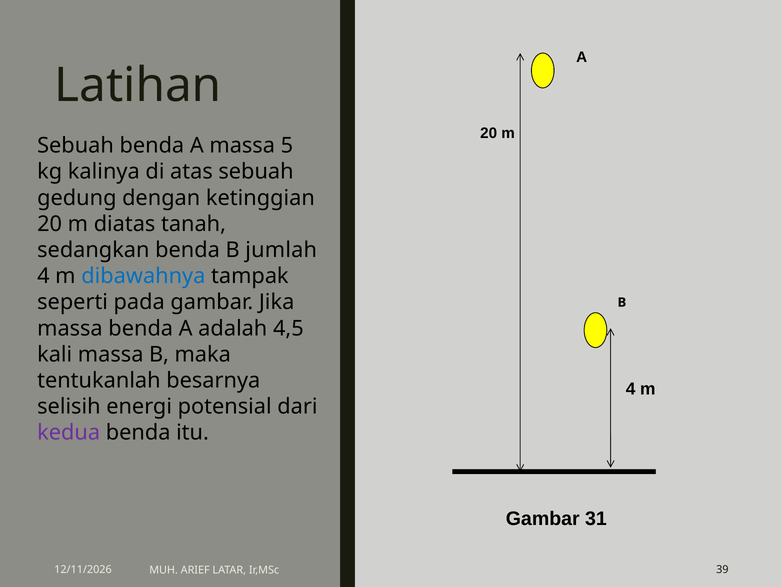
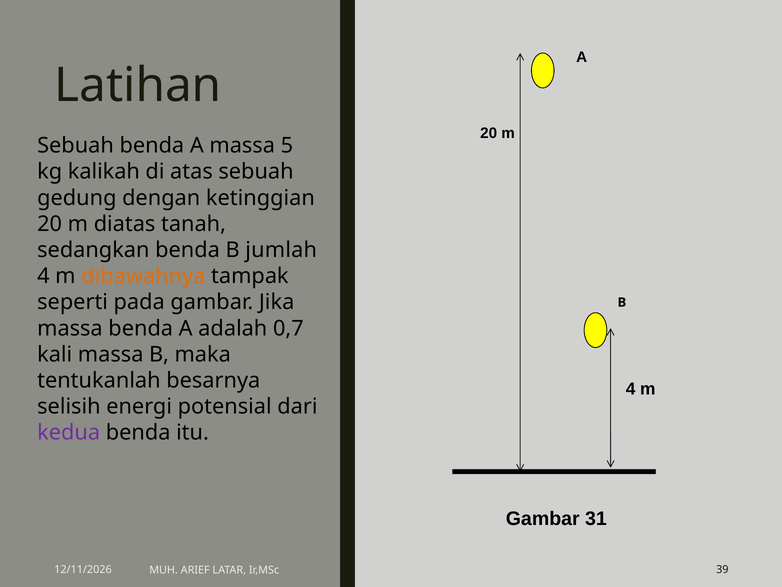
kalinya: kalinya -> kalikah (104, 172)
dibawahnya colour: blue -> orange (143, 276)
4,5: 4,5 -> 0,7 (288, 328)
